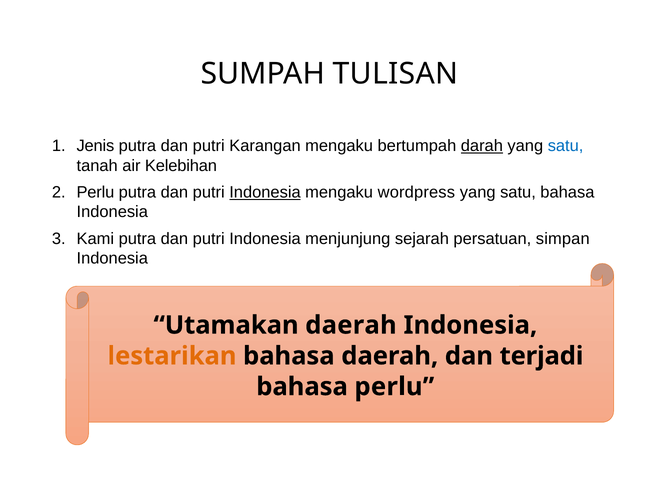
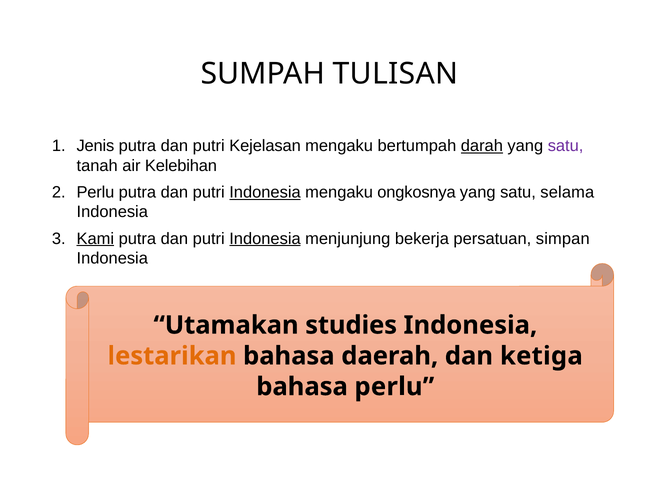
Karangan: Karangan -> Kejelasan (265, 146)
satu colour: blue -> purple (566, 146)
wordpress: wordpress -> ongkosnya (417, 192)
satu bahasa: bahasa -> selama (567, 192)
Kami underline: none -> present (95, 239)
Indonesia underline: none -> present (265, 239)
sejarah: sejarah -> bekerja (422, 239)
Utamakan daerah: daerah -> studies (351, 325)
terjadi: terjadi -> ketiga (541, 356)
